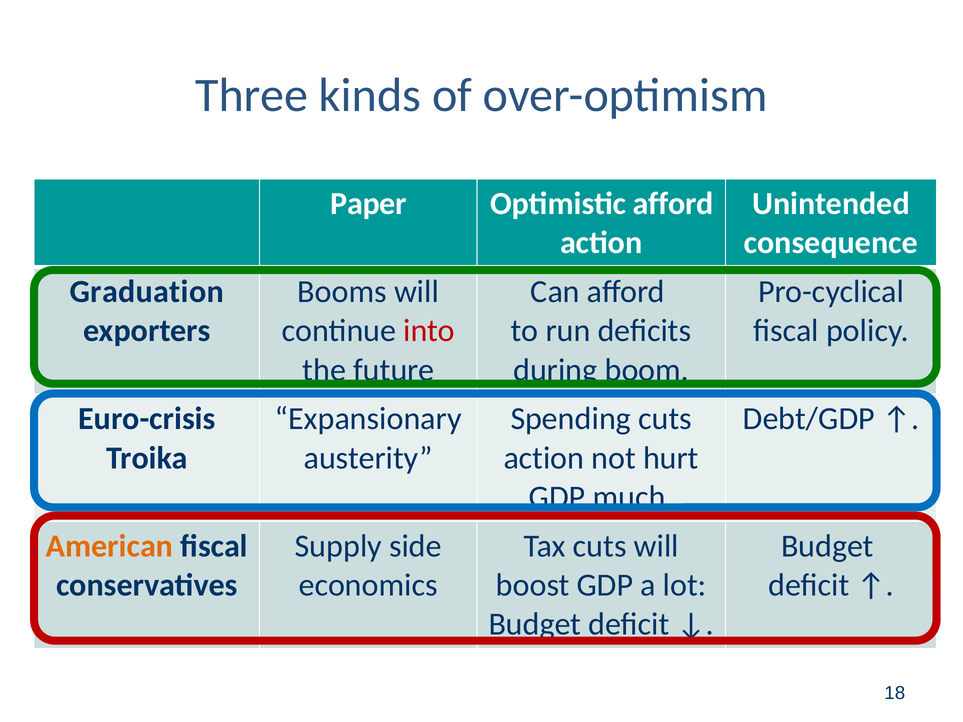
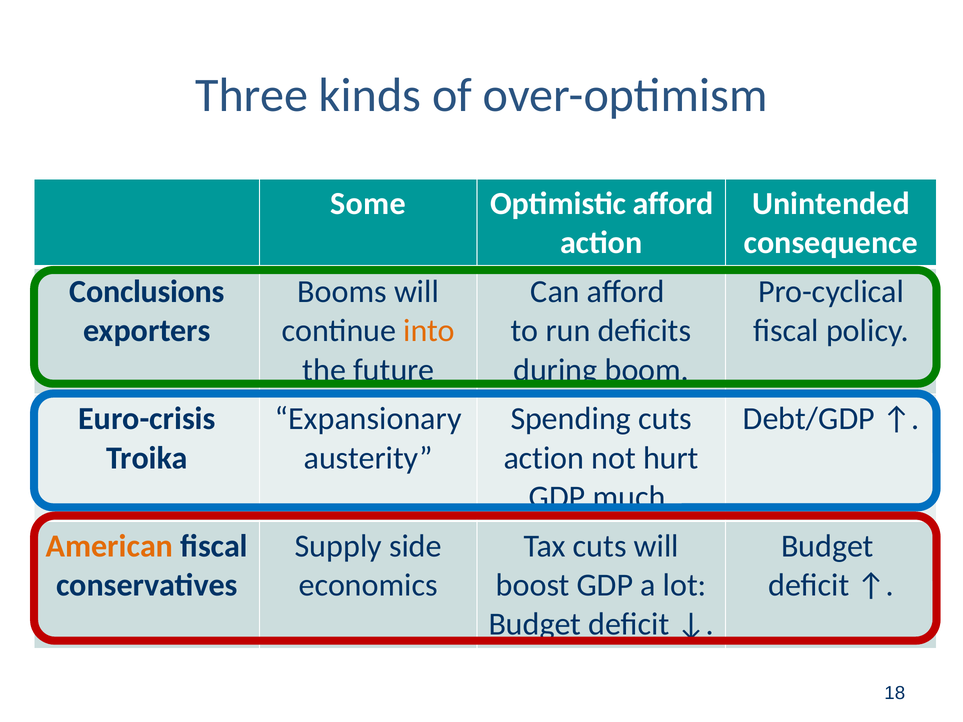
Paper: Paper -> Some (368, 204)
Graduation: Graduation -> Conclusions (147, 292)
into colour: red -> orange (429, 331)
